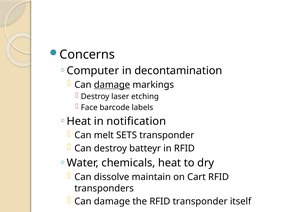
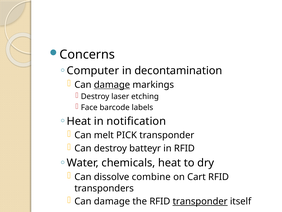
SETS: SETS -> PICK (127, 135)
maintain: maintain -> combine (151, 177)
transponder underline: none -> present (200, 201)
